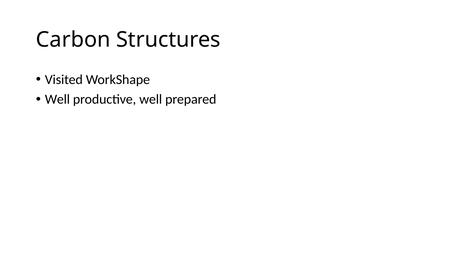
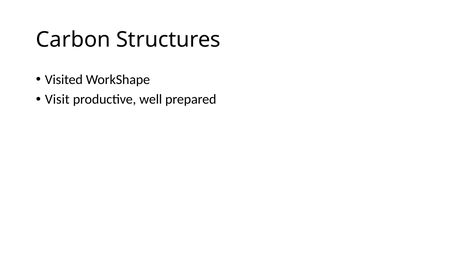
Well: Well -> Visit (57, 100)
